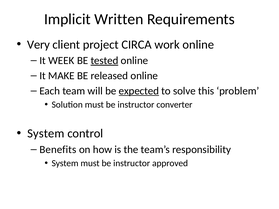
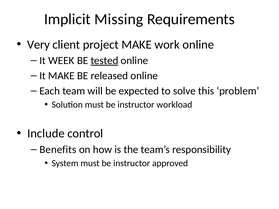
Written: Written -> Missing (119, 19)
project CIRCA: CIRCA -> MAKE (137, 45)
expected underline: present -> none (139, 91)
converter: converter -> workload (174, 105)
System: System -> Include (46, 134)
